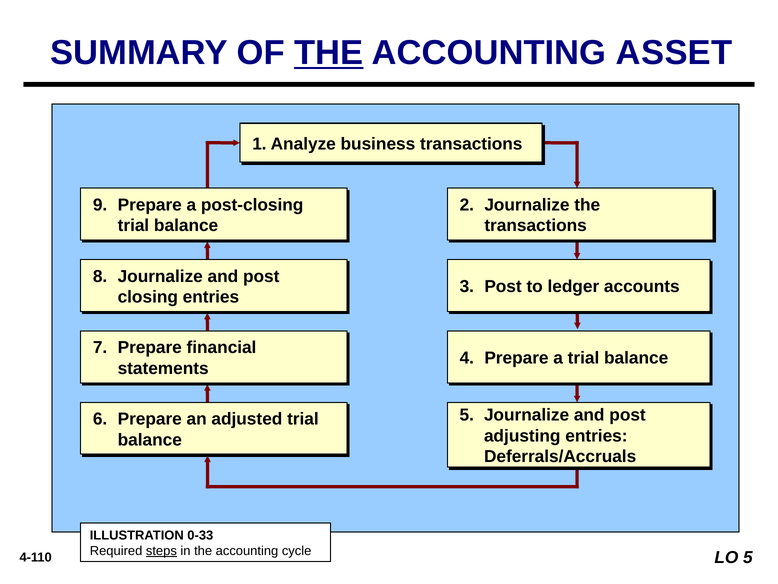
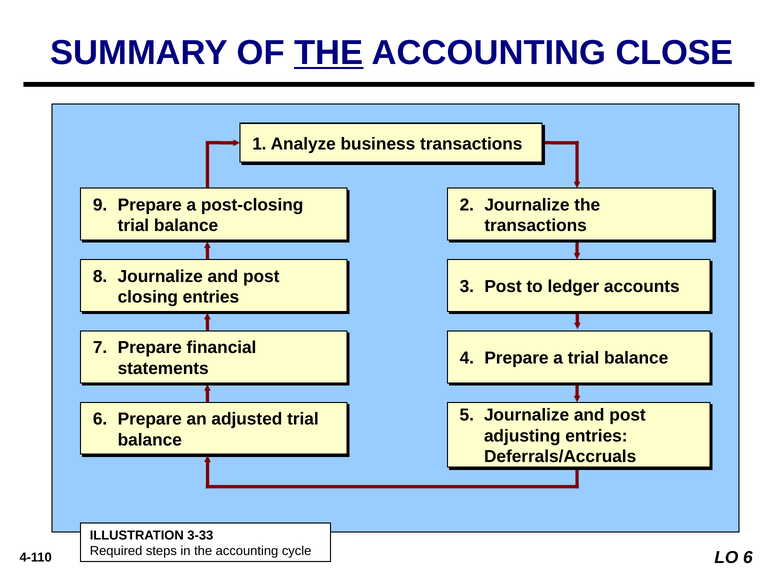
ASSET: ASSET -> CLOSE (675, 53)
0-33: 0-33 -> 3-33 (200, 535)
steps underline: present -> none (161, 550)
LO 5: 5 -> 6 (748, 557)
